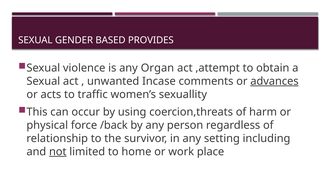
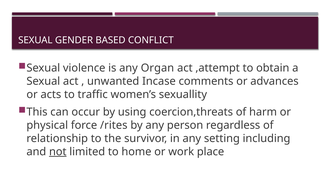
PROVIDES: PROVIDES -> CONFLICT (151, 40)
advances underline: present -> none (274, 81)
/back: /back -> /rites (114, 125)
